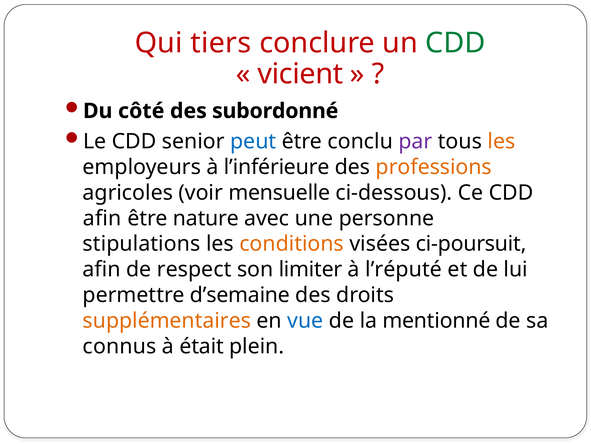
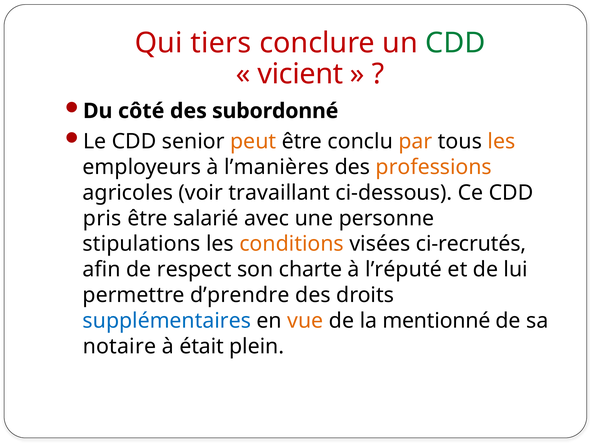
peut colour: blue -> orange (253, 141)
par colour: purple -> orange (415, 141)
l’inférieure: l’inférieure -> l’manières (276, 167)
mensuelle: mensuelle -> travaillant (279, 192)
afin: afin -> pris (102, 218)
nature: nature -> salarié (206, 218)
ci-poursuit: ci-poursuit -> ci-recrutés (471, 244)
limiter: limiter -> charte (311, 269)
d’semaine: d’semaine -> d’prendre (240, 295)
supplémentaires colour: orange -> blue (167, 320)
vue colour: blue -> orange (305, 320)
connus: connus -> notaire (119, 346)
